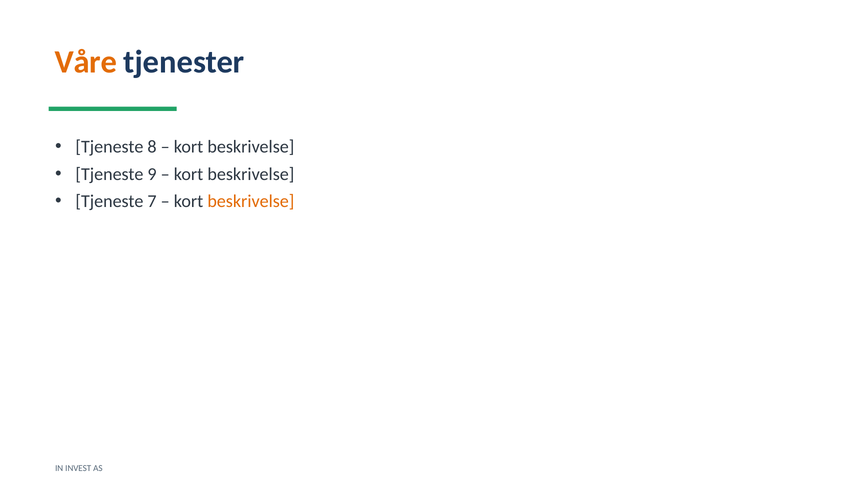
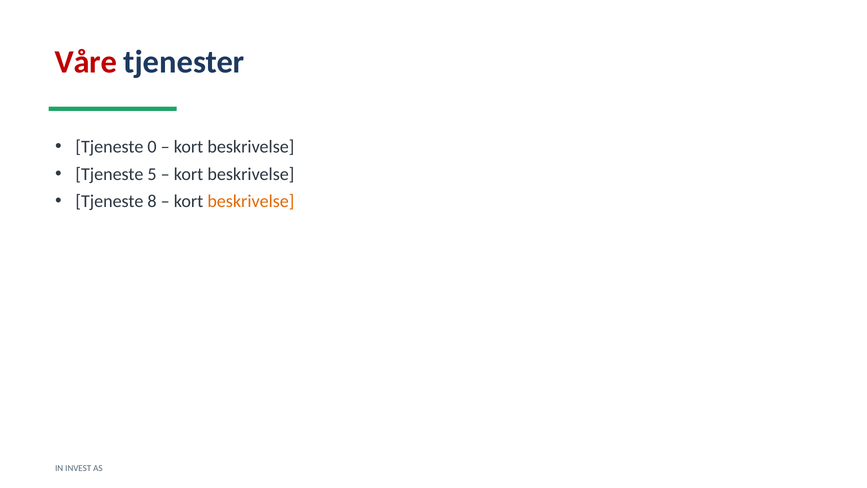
Våre colour: orange -> red (86, 62)
8: 8 -> 0 (152, 147)
9: 9 -> 5 (152, 174)
7: 7 -> 8 (152, 201)
